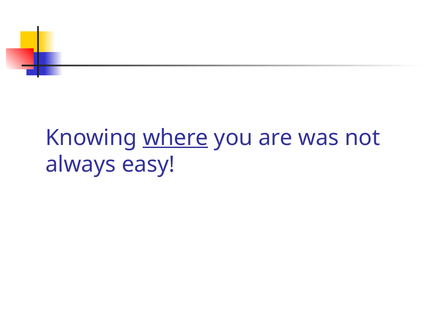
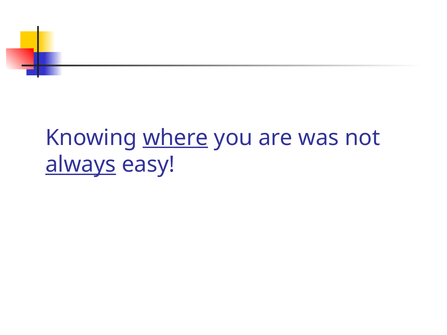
always underline: none -> present (81, 165)
